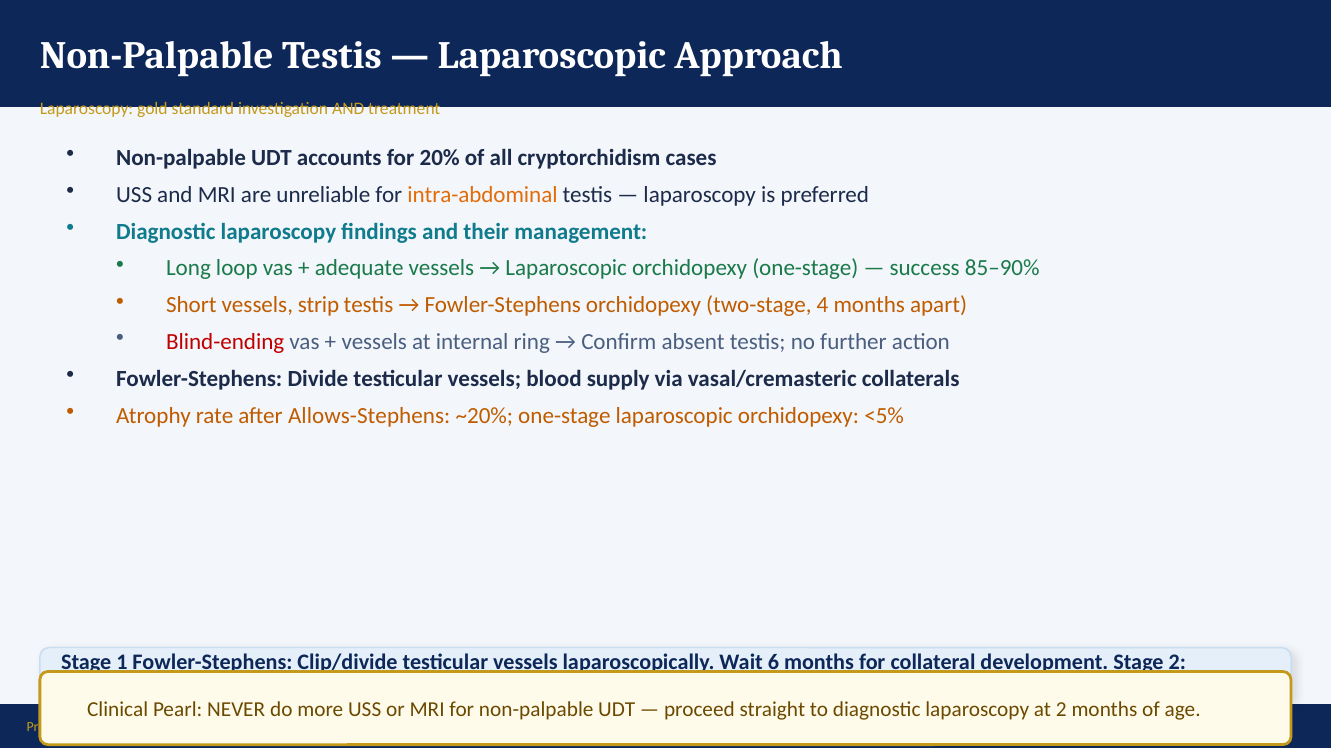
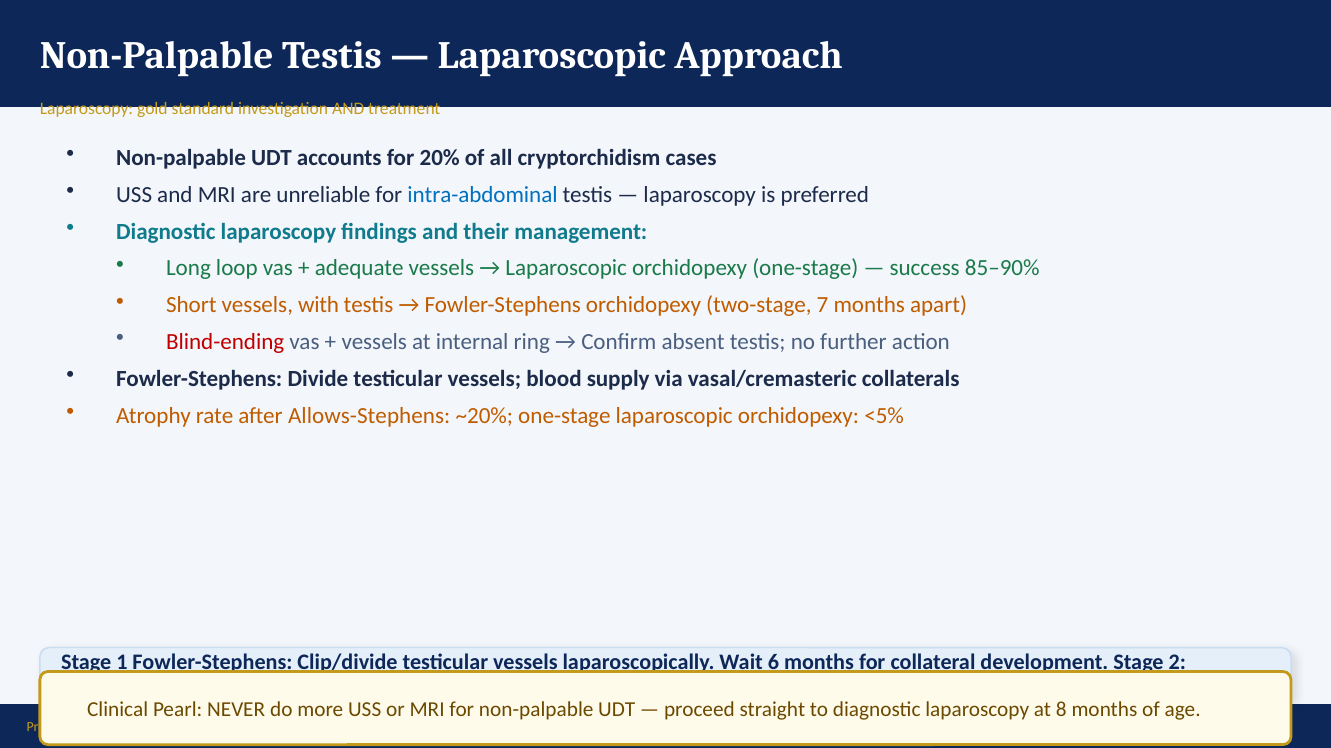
intra-abdominal colour: orange -> blue (482, 195)
strip: strip -> with (318, 306)
4: 4 -> 7 (823, 306)
at 2: 2 -> 8 (1061, 710)
